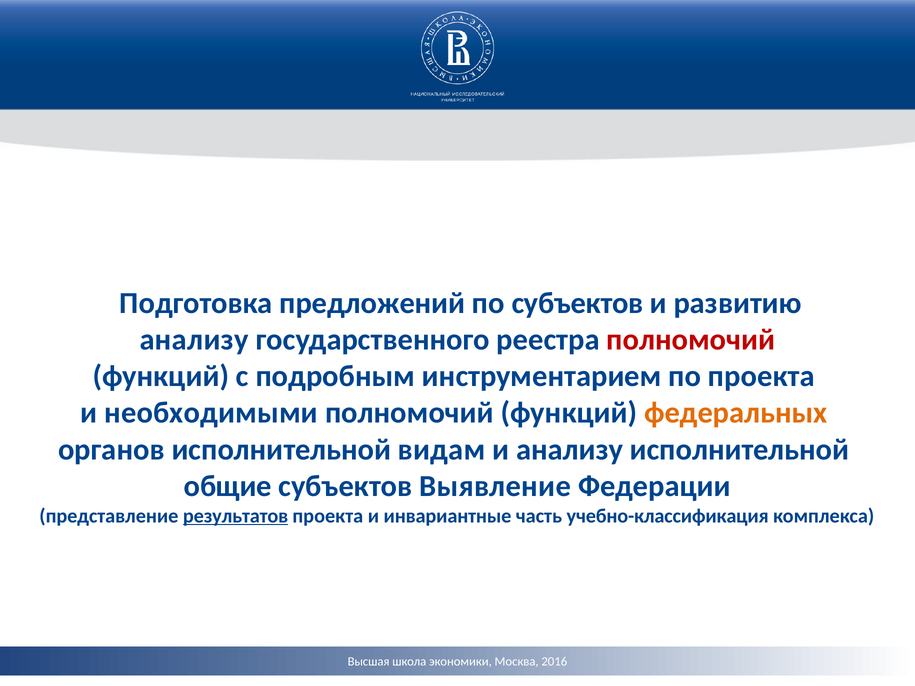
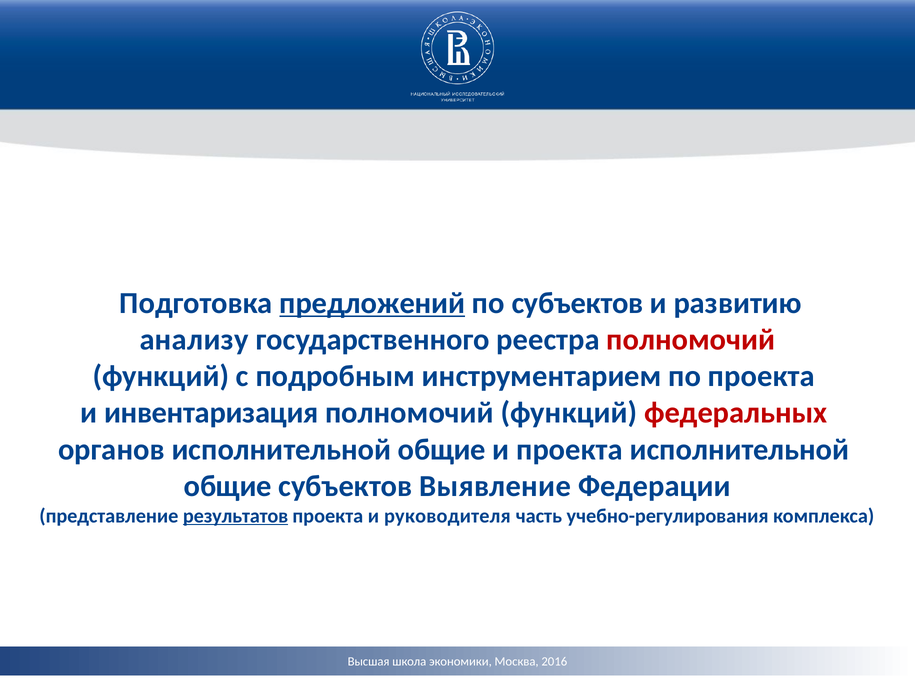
предложений underline: none -> present (372, 303)
необходимыми: необходимыми -> инвентаризация (211, 413)
федеральных colour: orange -> red (736, 413)
органов исполнительной видам: видам -> общие (442, 450)
и анализу: анализу -> проекта (570, 450)
инвариантные: инвариантные -> руководителя (447, 516)
учебно-классификация: учебно-классификация -> учебно-регулирования (668, 516)
